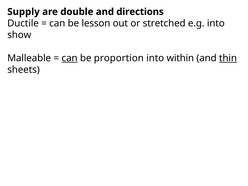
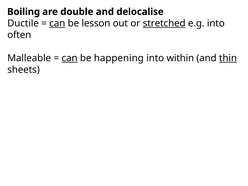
Supply: Supply -> Boiling (24, 12)
directions: directions -> delocalise (140, 12)
can underline: none -> present (57, 23)
stretched underline: none -> present (164, 23)
show: show -> often (19, 35)
proportion: proportion -> happening (119, 58)
